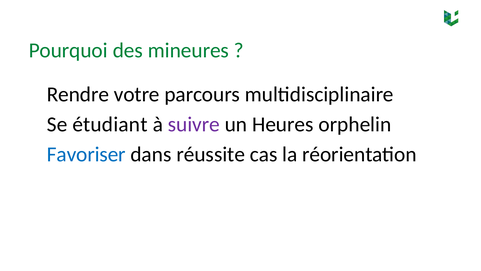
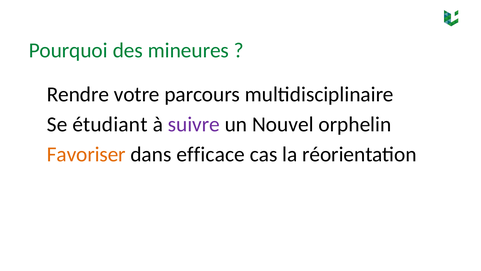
Heures: Heures -> Nouvel (283, 124)
Favoriser colour: blue -> orange (86, 154)
réussite: réussite -> efficace (211, 154)
